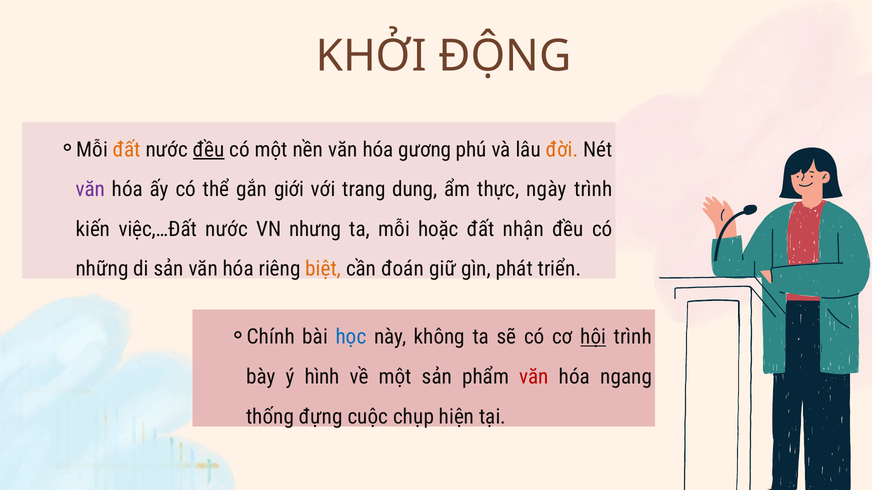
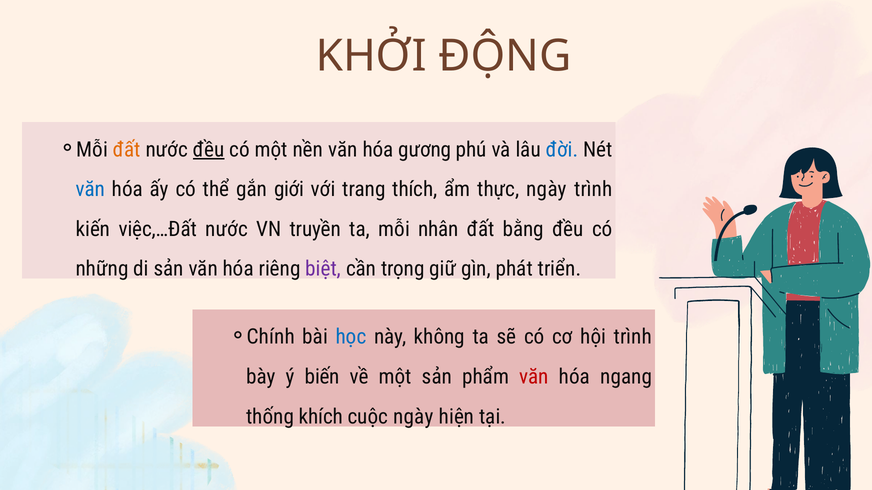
đời colour: orange -> blue (562, 150)
văn colour: purple -> blue (90, 190)
dung: dung -> thích (415, 190)
nhưng: nhưng -> truyền (315, 229)
hoặc: hoặc -> nhân (438, 229)
nhận: nhận -> bằng (523, 229)
biệt colour: orange -> purple (323, 269)
đoán: đoán -> trọng (403, 269)
hội underline: present -> none (593, 337)
hình: hình -> biến (322, 377)
đựng: đựng -> khích (321, 417)
cuộc chụp: chụp -> ngày (413, 417)
